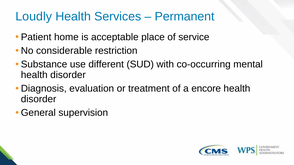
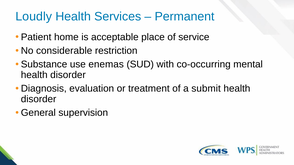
different: different -> enemas (106, 65)
encore: encore -> submit (206, 89)
